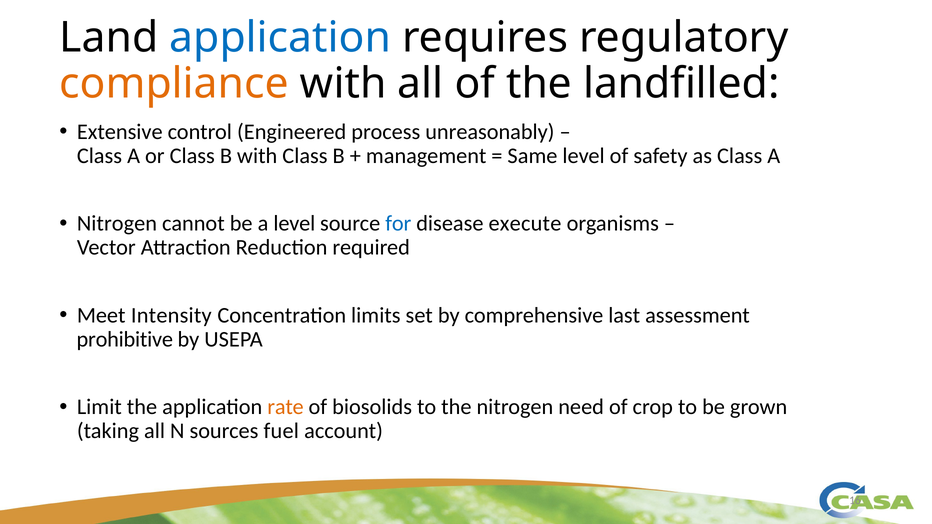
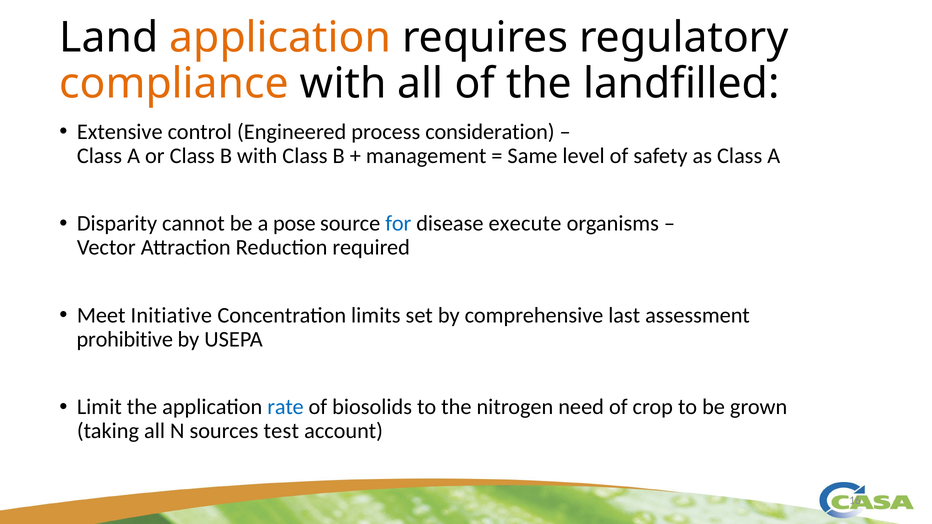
application colour: blue -> orange (280, 38)
unreasonably: unreasonably -> consideration (490, 132)
Nitrogen: Nitrogen -> Disparity (117, 224)
a level: level -> pose (294, 224)
Intensity: Intensity -> Initiative (171, 315)
rate colour: orange -> blue (286, 407)
fuel: fuel -> test (281, 431)
